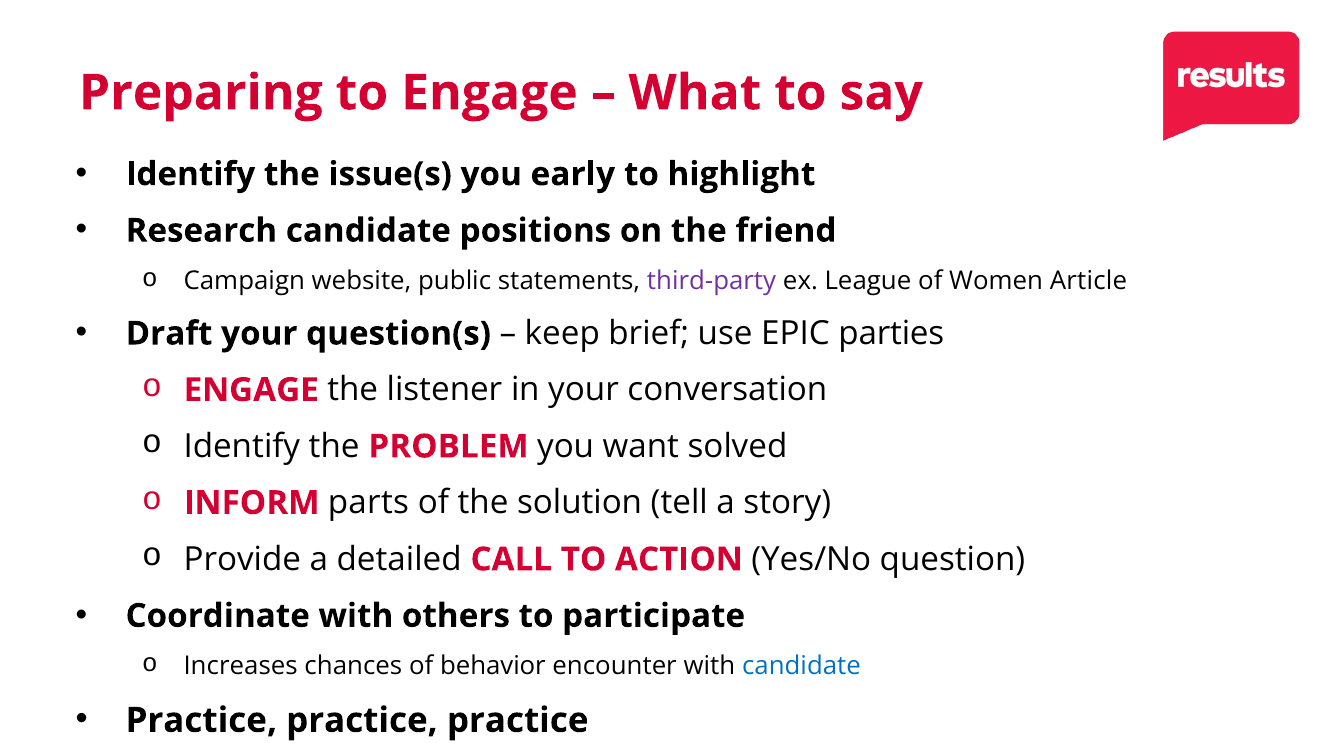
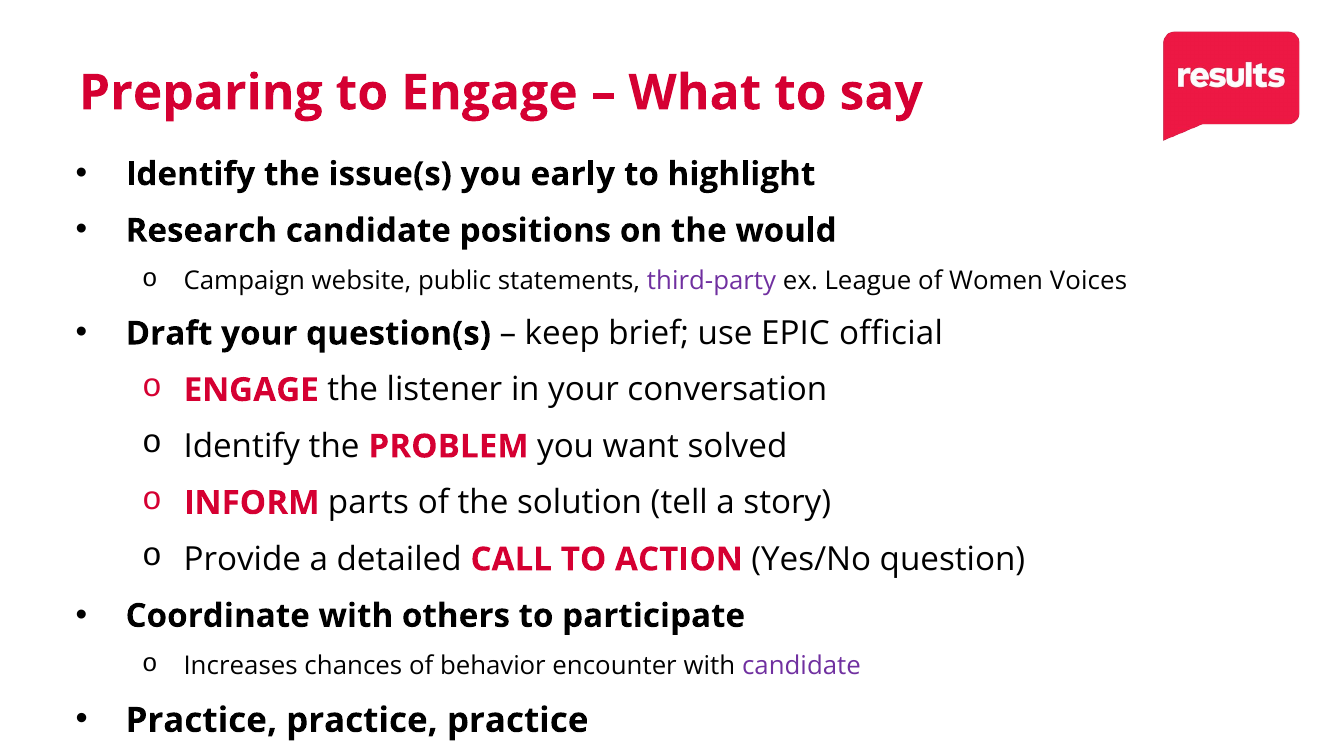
friend: friend -> would (786, 231)
Article: Article -> Voices (1088, 281)
parties: parties -> official (891, 334)
candidate colour: blue -> purple (801, 667)
